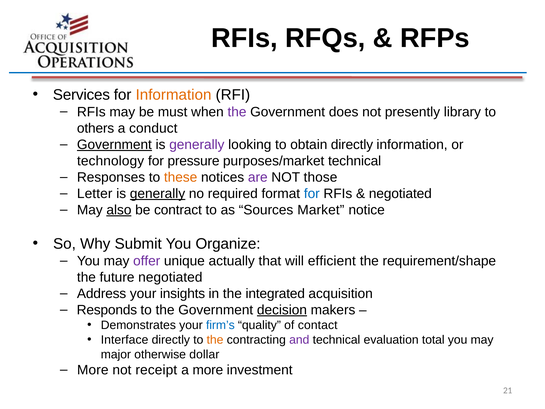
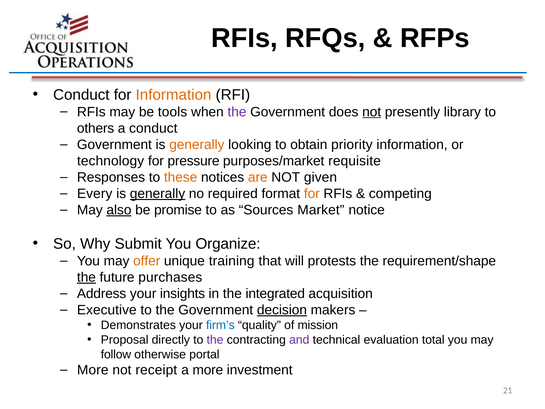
Services: Services -> Conduct (81, 95)
must: must -> tools (173, 112)
not underline: none -> present (372, 112)
Government underline: present -> none (114, 144)
generally colour: purple -> orange (197, 144)
obtain directly: directly -> priority (352, 144)
purposes/market technical: technical -> requisite (355, 161)
are colour: purple -> orange (258, 177)
those: those -> given (320, 177)
Letter: Letter -> Every (95, 194)
for colour: blue -> orange (312, 194)
negotiated: negotiated -> competing (400, 194)
contract: contract -> promise (178, 210)
offer colour: purple -> orange (147, 261)
actually: actually -> training (232, 261)
efficient: efficient -> protests (332, 261)
the underline: none -> present (86, 277)
future negotiated: negotiated -> purchases (170, 277)
Responds: Responds -> Executive (107, 310)
contact: contact -> mission (318, 325)
Interface: Interface -> Proposal (125, 340)
the colour: orange -> purple (215, 340)
major: major -> follow (116, 354)
dollar: dollar -> portal (204, 354)
